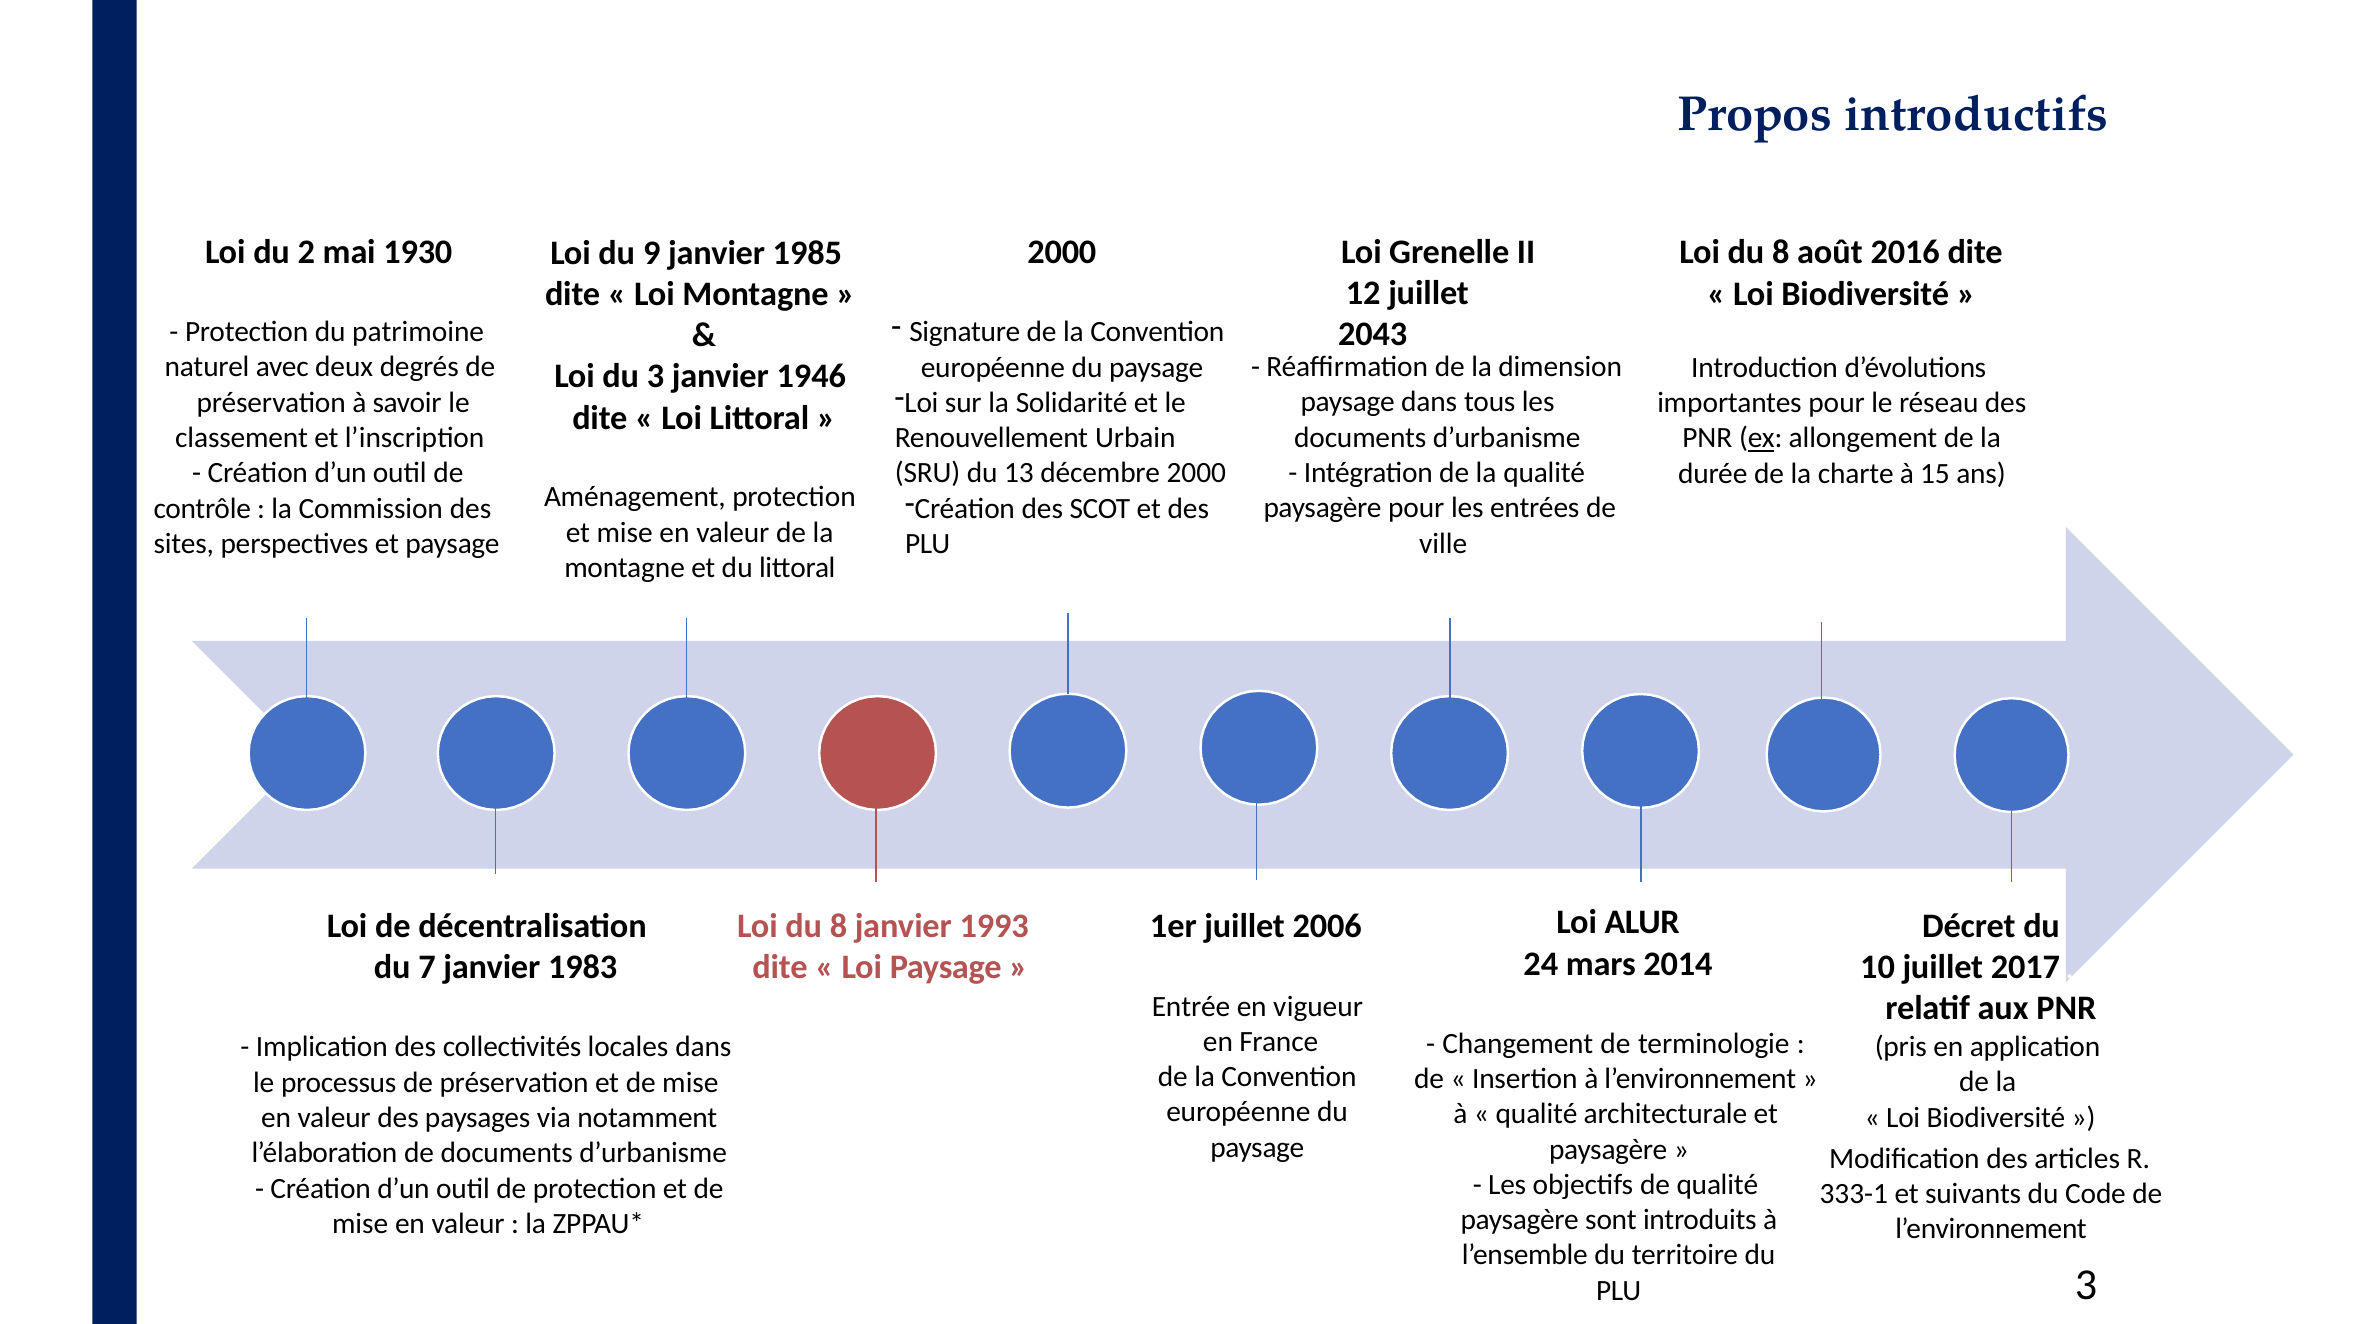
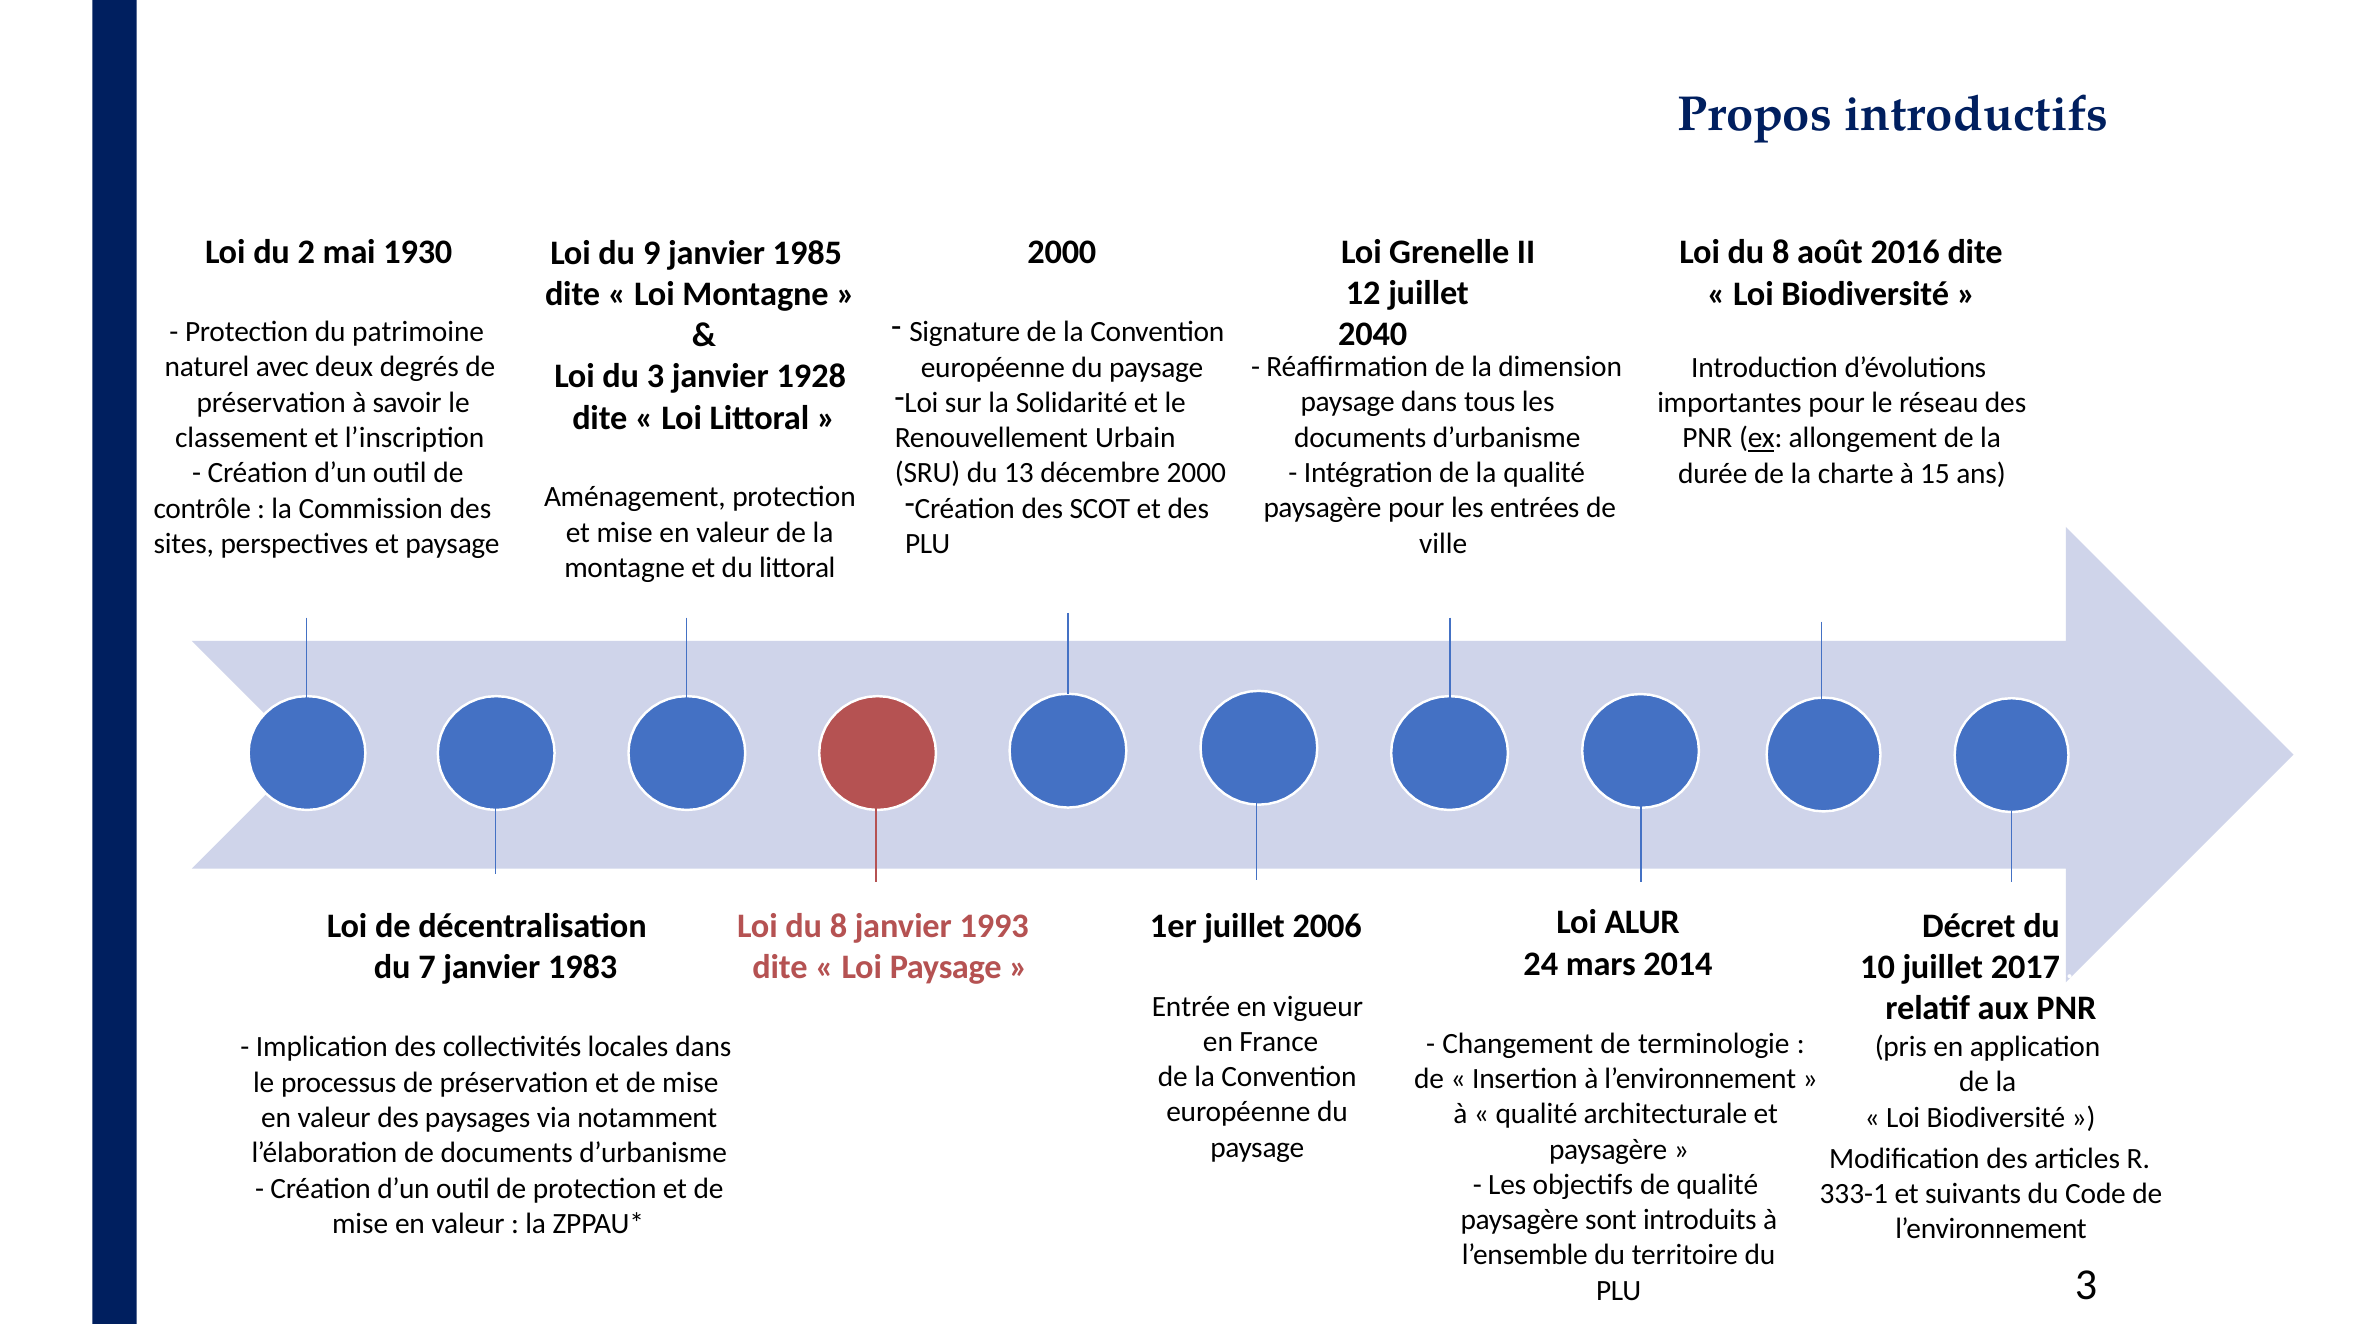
2043: 2043 -> 2040 (1373, 334)
1946: 1946 -> 1928 (811, 377)
